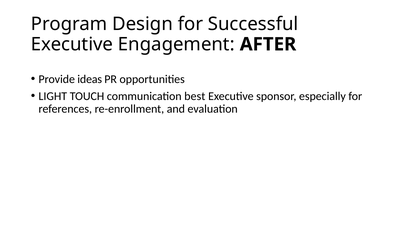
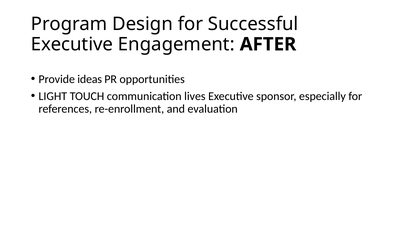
best: best -> lives (195, 96)
